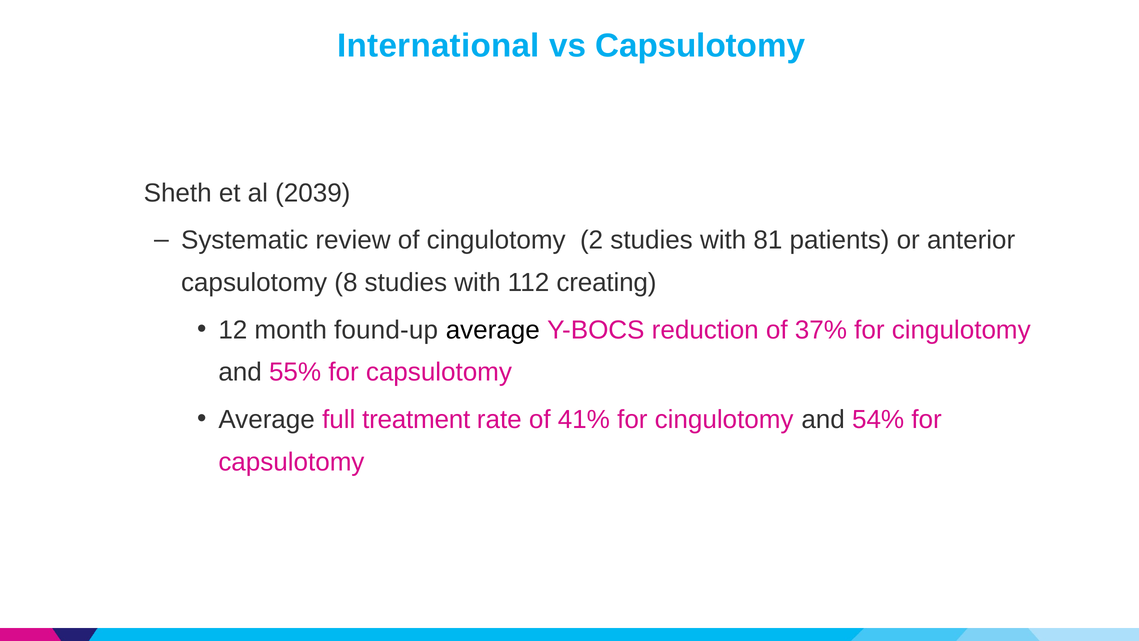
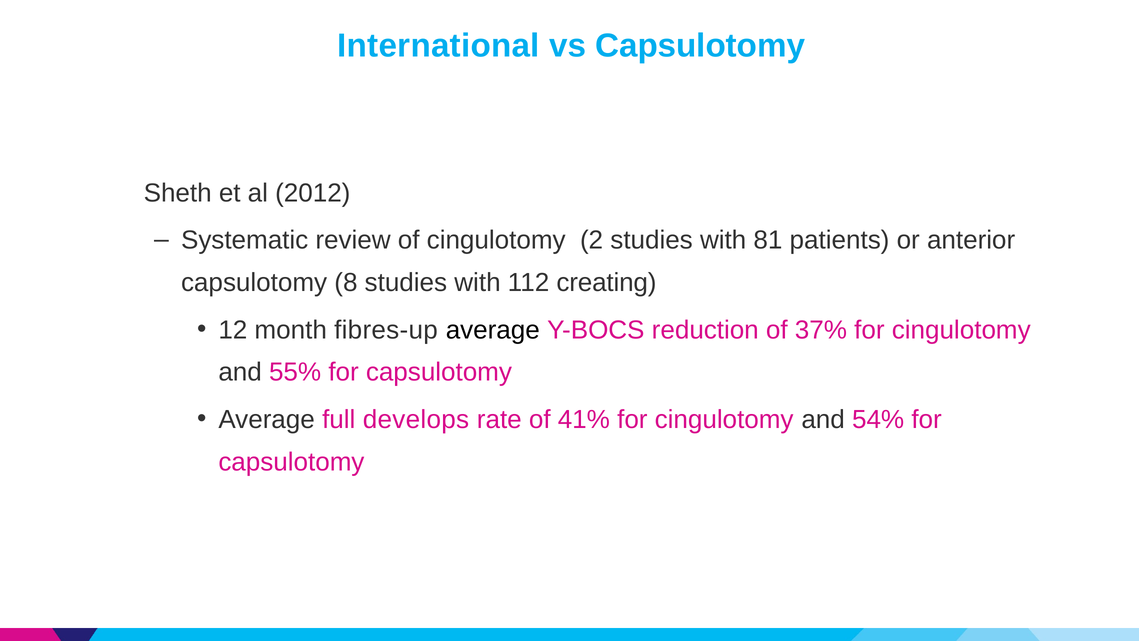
2039: 2039 -> 2012 (313, 193)
found-up: found-up -> fibres-up (386, 330)
treatment: treatment -> develops (416, 419)
